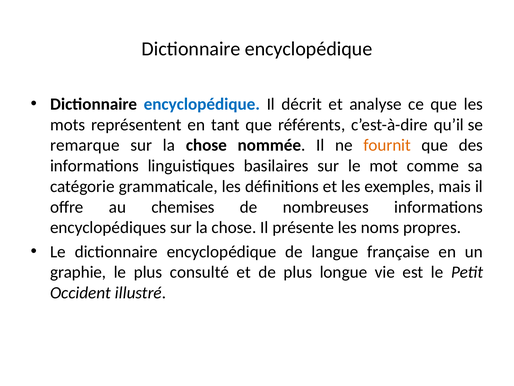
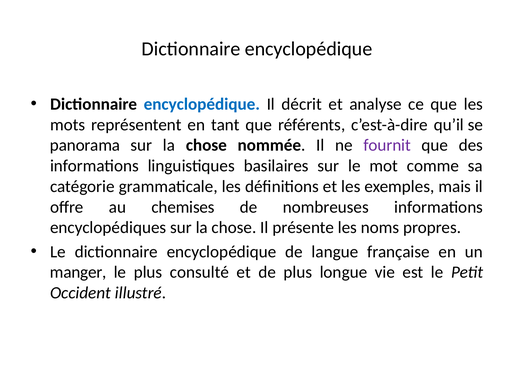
remarque: remarque -> panorama (85, 145)
fournit colour: orange -> purple (387, 145)
graphie: graphie -> manger (78, 272)
